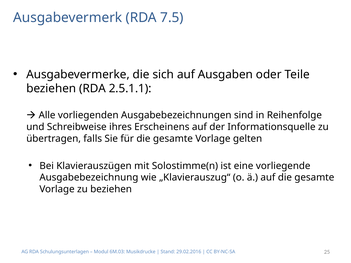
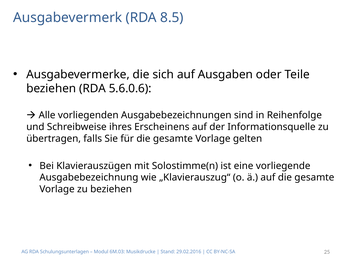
7.5: 7.5 -> 8.5 (172, 18)
2.5.1.1: 2.5.1.1 -> 5.6.0.6 (130, 89)
